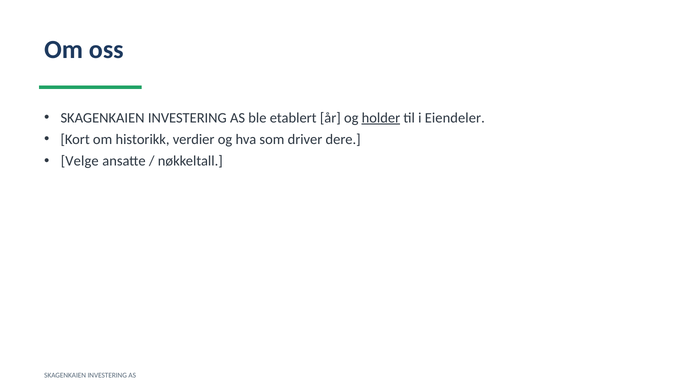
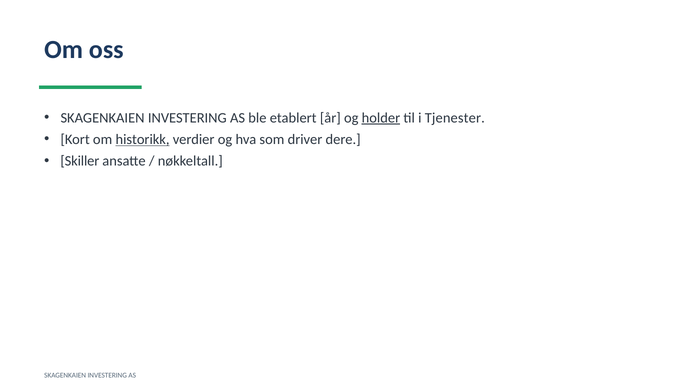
Eiendeler: Eiendeler -> Tjenester (455, 118)
historikk underline: none -> present (143, 139)
Velge: Velge -> Skiller (80, 161)
